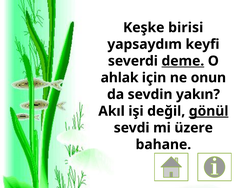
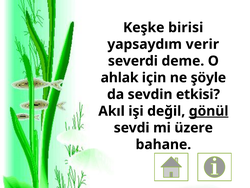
keyfi: keyfi -> verir (202, 44)
deme underline: present -> none (183, 61)
onun: onun -> şöyle (208, 77)
yakın: yakın -> etkisi (198, 94)
